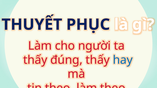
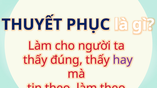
hay colour: blue -> purple (123, 60)
